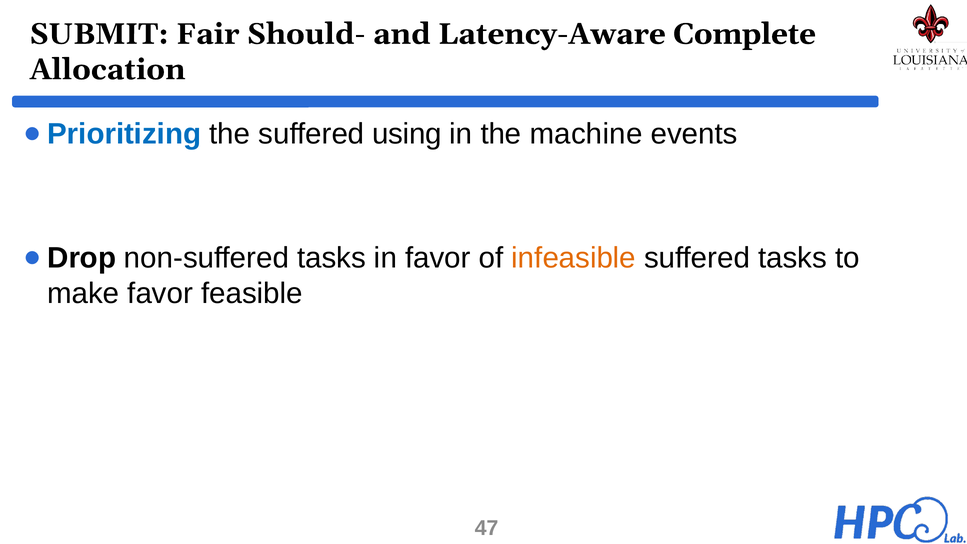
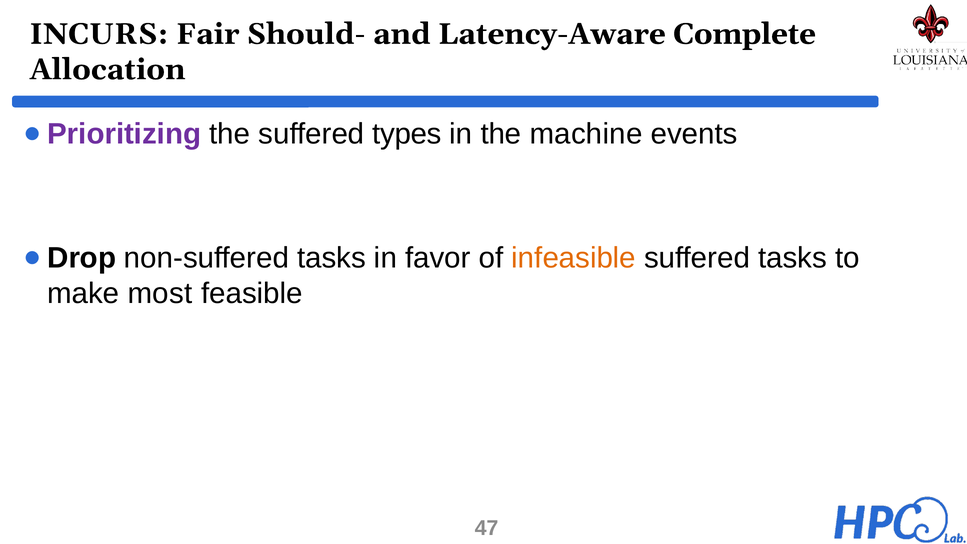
SUBMIT: SUBMIT -> INCURS (99, 34)
Prioritizing colour: blue -> purple (124, 134)
using: using -> types (407, 134)
make favor: favor -> most (160, 293)
